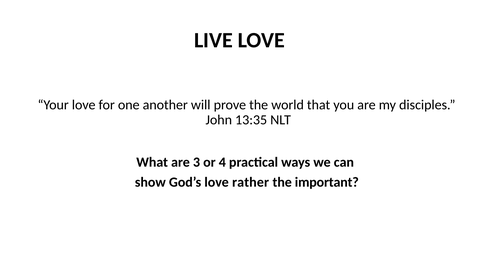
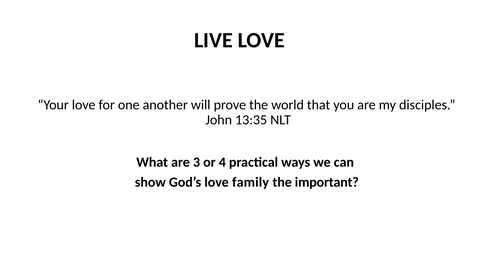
rather: rather -> family (251, 183)
